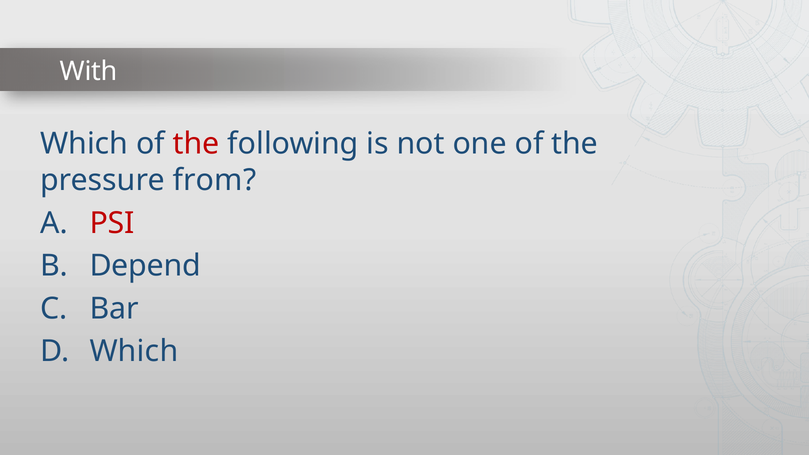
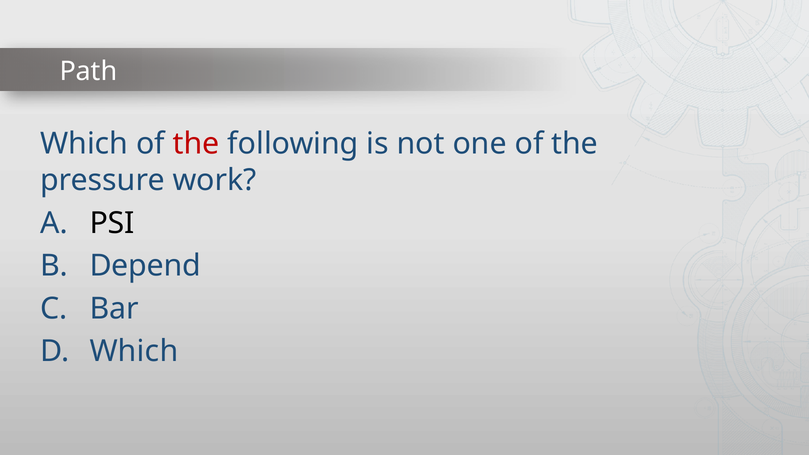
With: With -> Path (88, 71)
from: from -> work (215, 180)
PSI colour: red -> black (112, 223)
